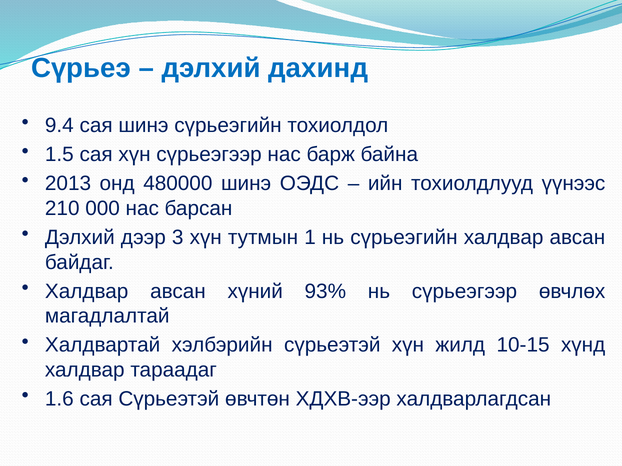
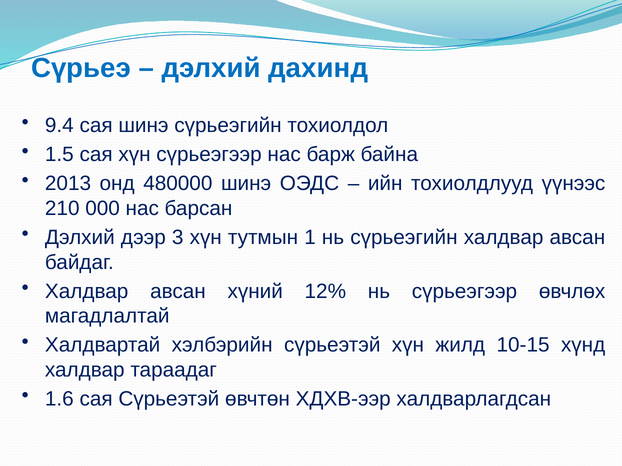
93%: 93% -> 12% (325, 292)
